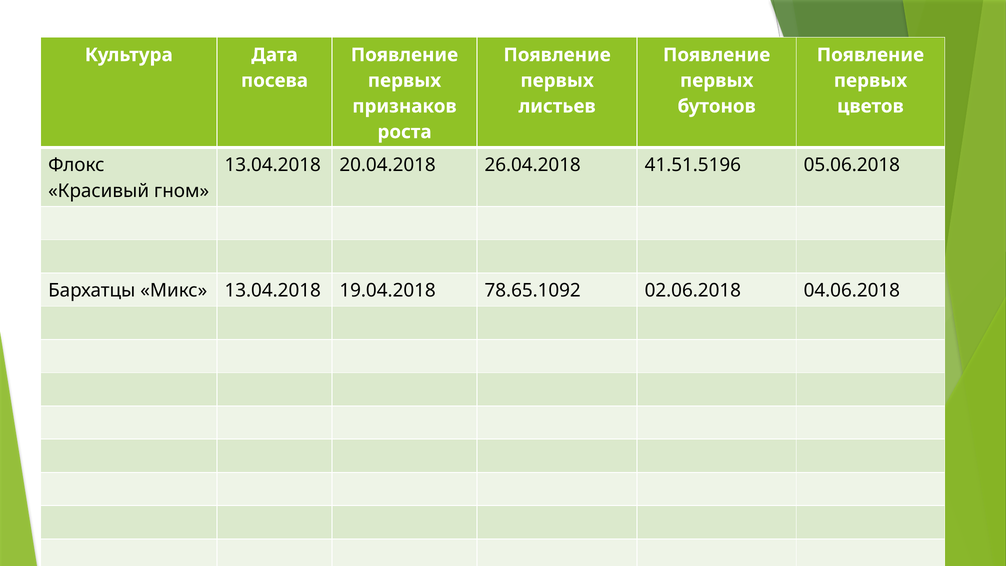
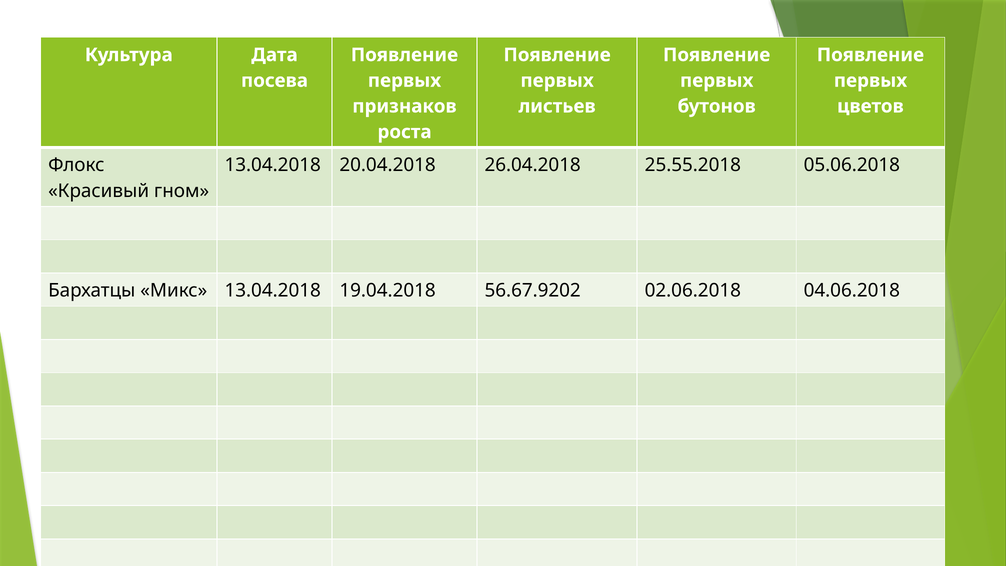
41.51.5196: 41.51.5196 -> 25.55.2018 (693, 165)
78.65.1092: 78.65.1092 -> 56.67.9202 (533, 291)
